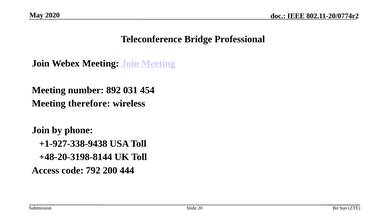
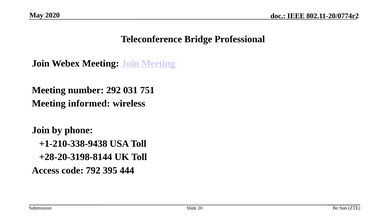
892: 892 -> 292 (114, 90)
454: 454 -> 751 (147, 90)
therefore: therefore -> informed (89, 104)
+1-927-338-9438: +1-927-338-9438 -> +1-210-338-9438 (73, 144)
+48-20-3198-8144: +48-20-3198-8144 -> +28-20-3198-8144 (76, 157)
200: 200 -> 395 (110, 171)
